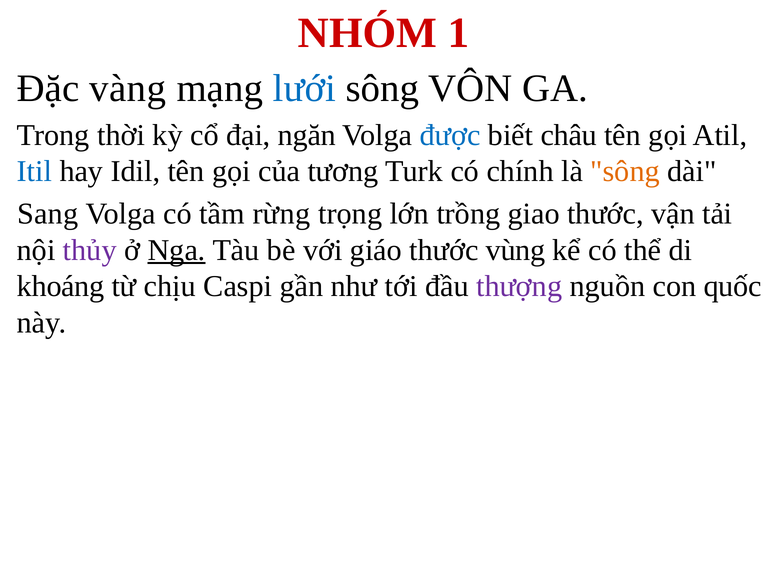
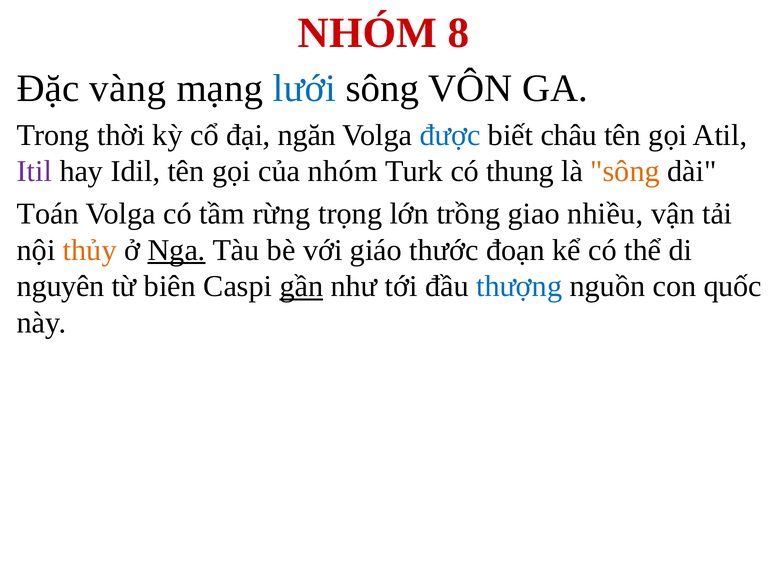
1: 1 -> 8 (459, 33)
Itil colour: blue -> purple (35, 172)
của tương: tương -> nhóm (343, 172)
chính: chính -> thung (520, 172)
Sang: Sang -> Toán (48, 214)
giao thước: thước -> nhiều (605, 214)
thủy colour: purple -> orange (90, 250)
vùng: vùng -> đoạn (516, 250)
khoáng: khoáng -> nguyên (61, 287)
chịu: chịu -> biên (170, 287)
gần underline: none -> present (301, 287)
thượng colour: purple -> blue (519, 287)
